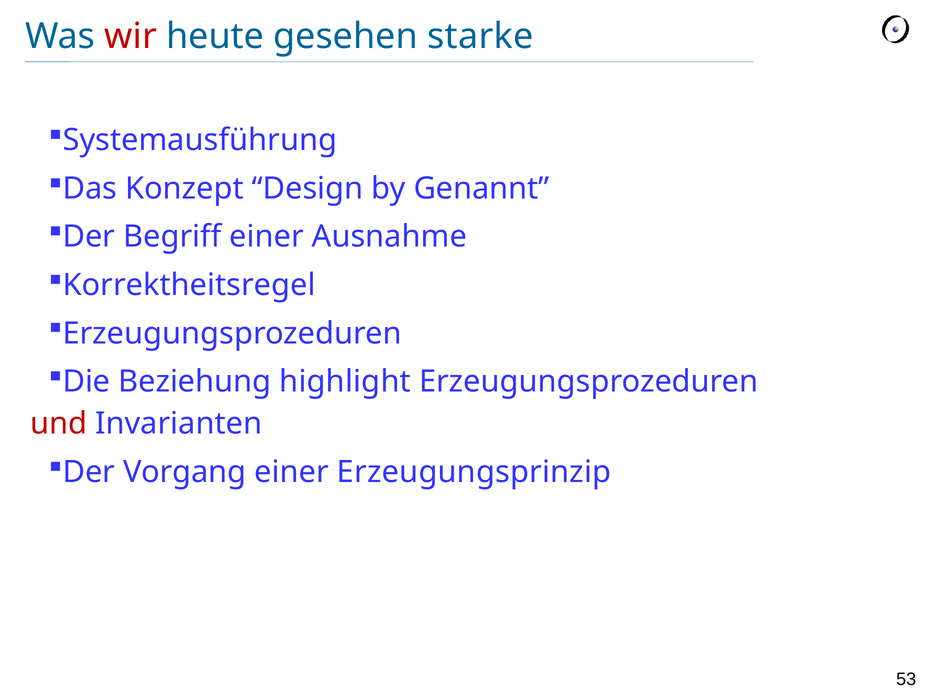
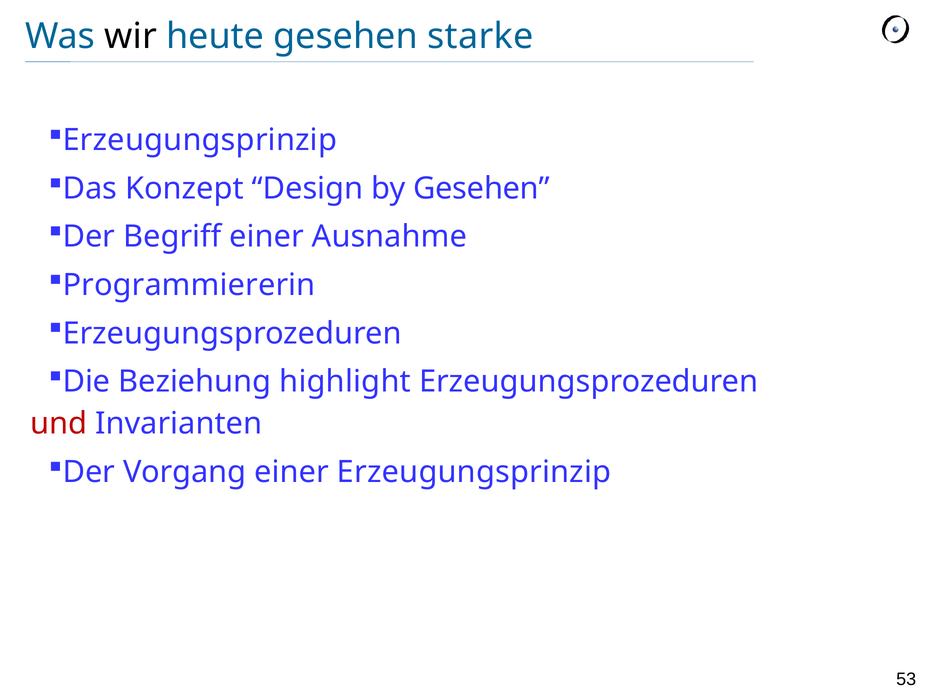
wir colour: red -> black (131, 36)
Systemausführung: Systemausführung -> Erzeugungsprinzip (200, 140)
by Genannt: Genannt -> Gesehen (481, 188)
Korrektheitsregel: Korrektheitsregel -> Programmiererin (189, 285)
